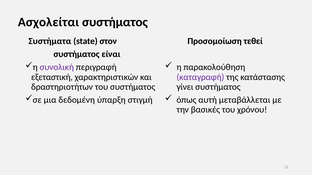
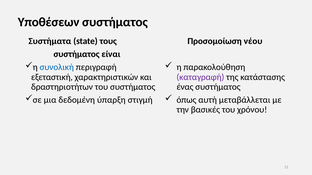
Ασχολείται: Ασχολείται -> Υποθέσεων (49, 22)
στον: στον -> τους (108, 41)
τεθεί: τεθεί -> νέου (253, 41)
συνολική colour: purple -> blue (57, 67)
γίνει: γίνει -> ένας (185, 87)
